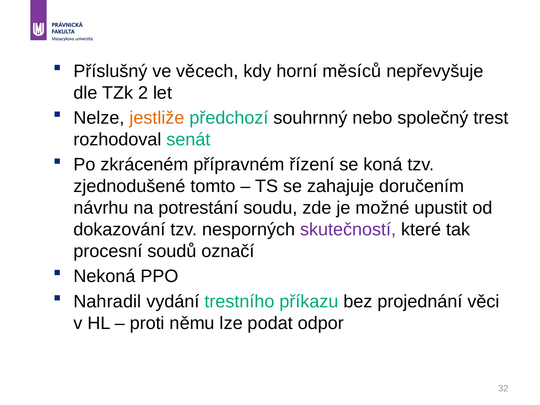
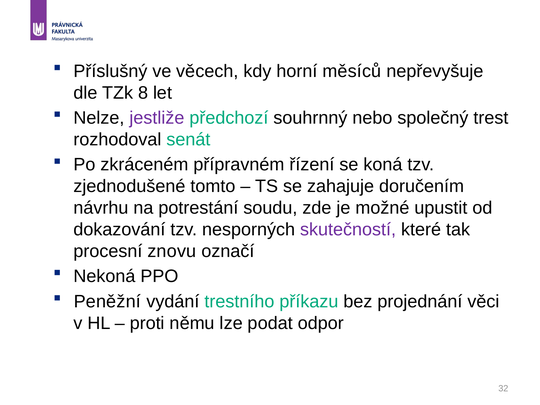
2: 2 -> 8 (143, 93)
jestliže colour: orange -> purple (157, 118)
soudů: soudů -> znovu (172, 251)
Nahradil: Nahradil -> Peněžní (107, 301)
